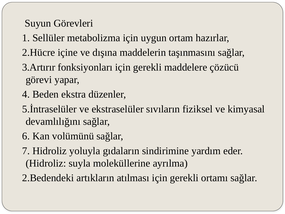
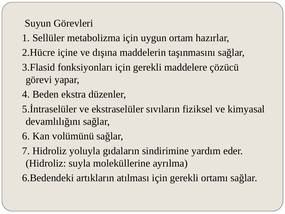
3.Artırır: 3.Artırır -> 3.Flasid (39, 67)
2.Bedendeki: 2.Bedendeki -> 6.Bedendeki (48, 178)
